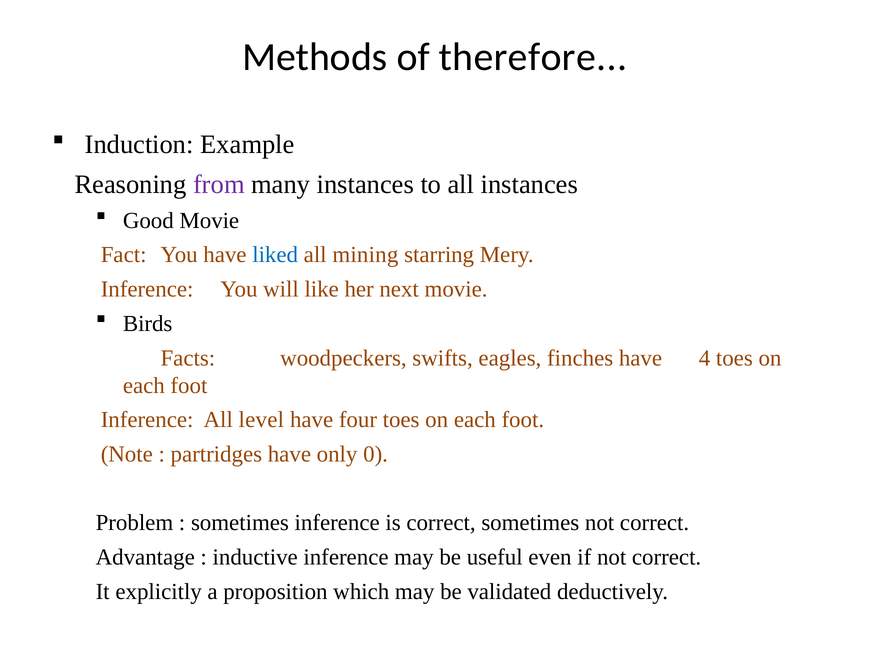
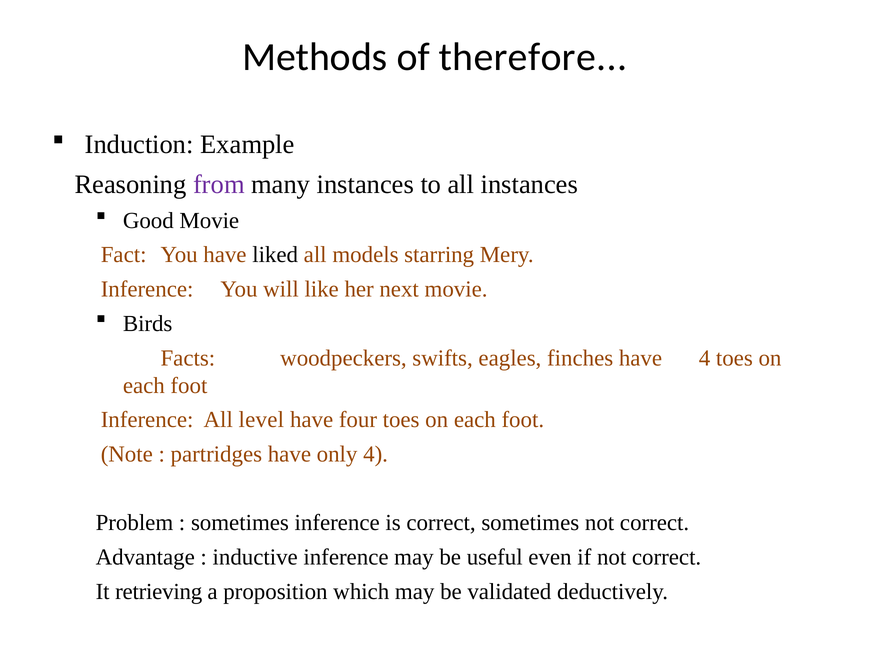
liked colour: blue -> black (275, 255)
mining: mining -> models (365, 255)
only 0: 0 -> 4 (376, 454)
explicitly: explicitly -> retrieving (159, 591)
